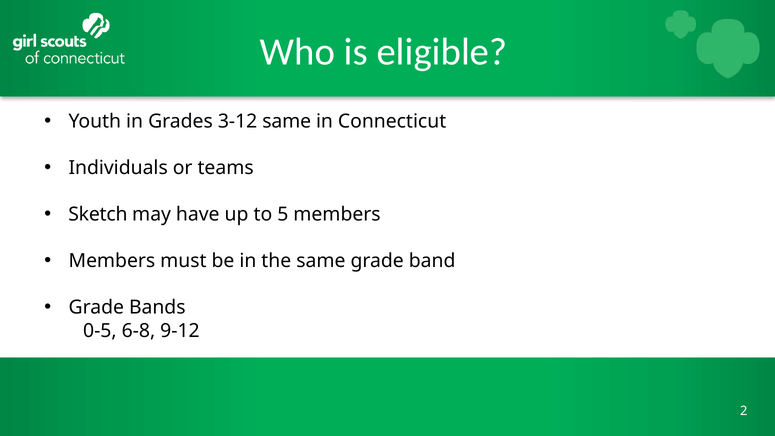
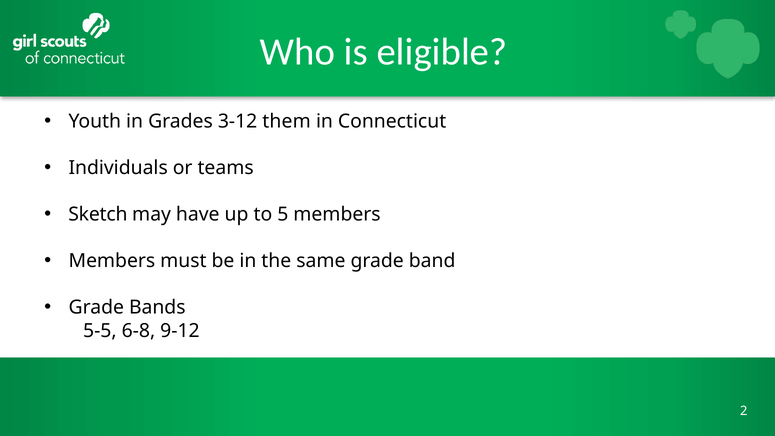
3-12 same: same -> them (287, 122)
0-5: 0-5 -> 5-5 (100, 331)
